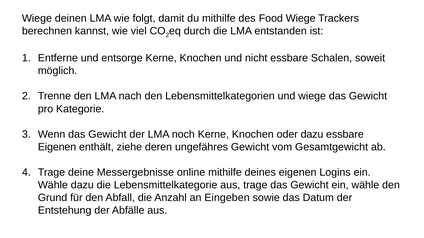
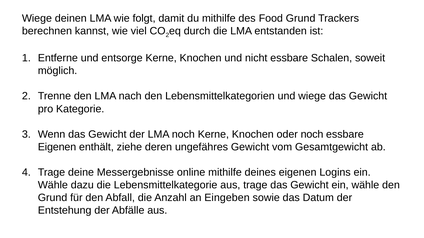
Food Wiege: Wiege -> Grund (301, 18)
oder dazu: dazu -> noch (312, 135)
